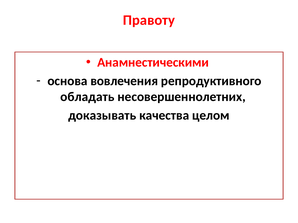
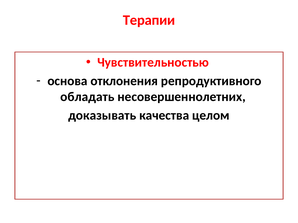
Правоту: Правоту -> Терапии (149, 20)
Анамнестическими: Анамнестическими -> Чувствительностью (153, 63)
вовлечения: вовлечения -> отклонения (124, 81)
